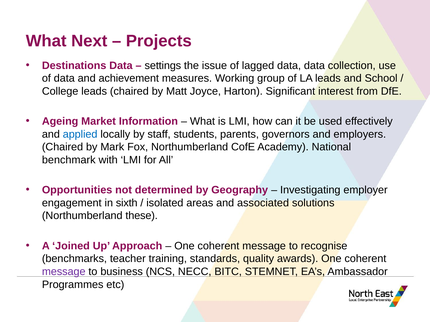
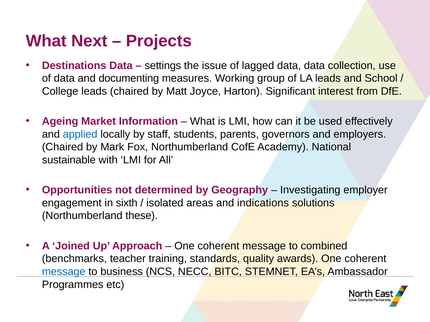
achievement: achievement -> documenting (129, 79)
benchmark: benchmark -> sustainable (69, 160)
associated: associated -> indications (263, 203)
recognise: recognise -> combined (324, 246)
message colour: purple -> blue (64, 272)
